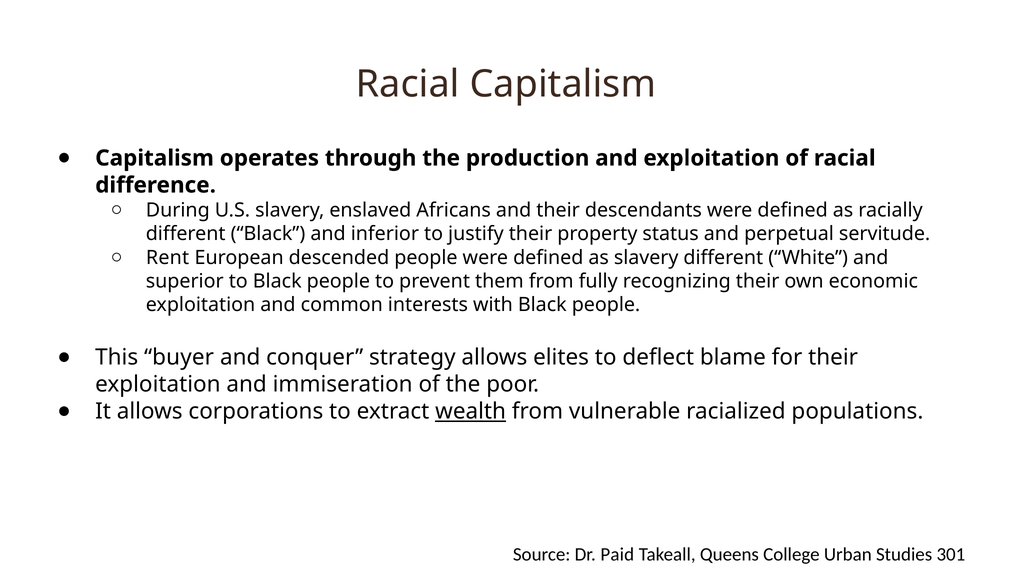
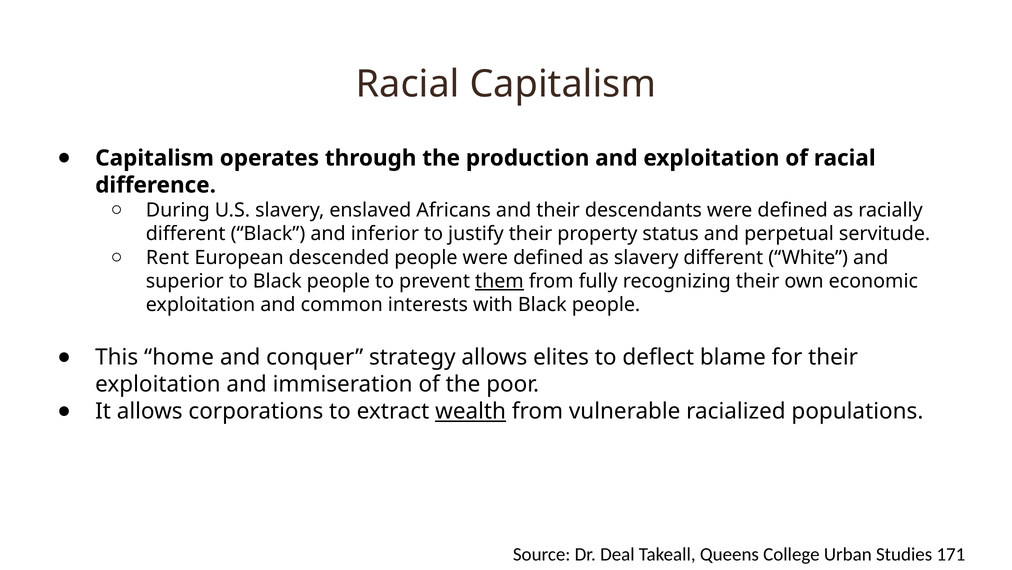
them underline: none -> present (499, 281)
buyer: buyer -> home (179, 357)
Paid: Paid -> Deal (617, 554)
301: 301 -> 171 (951, 554)
